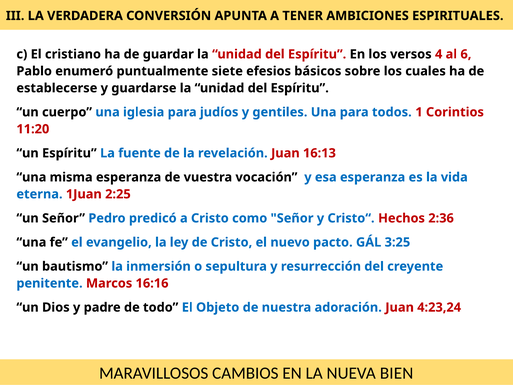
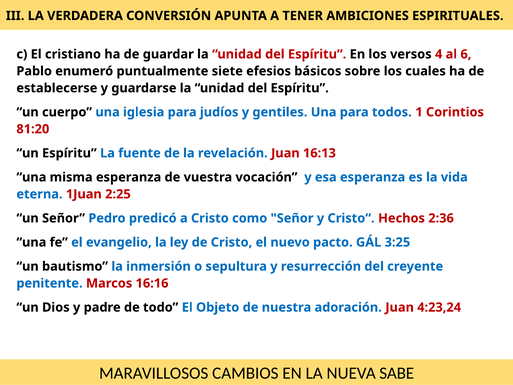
11:20: 11:20 -> 81:20 (33, 129)
BIEN: BIEN -> SABE (397, 373)
